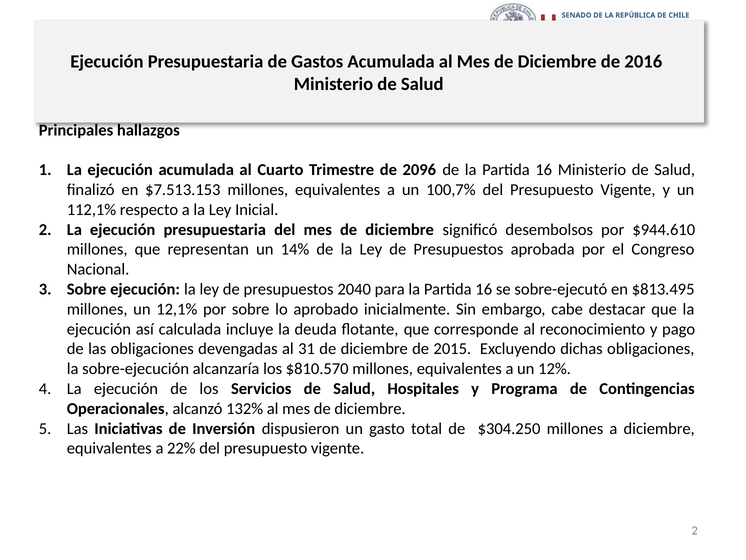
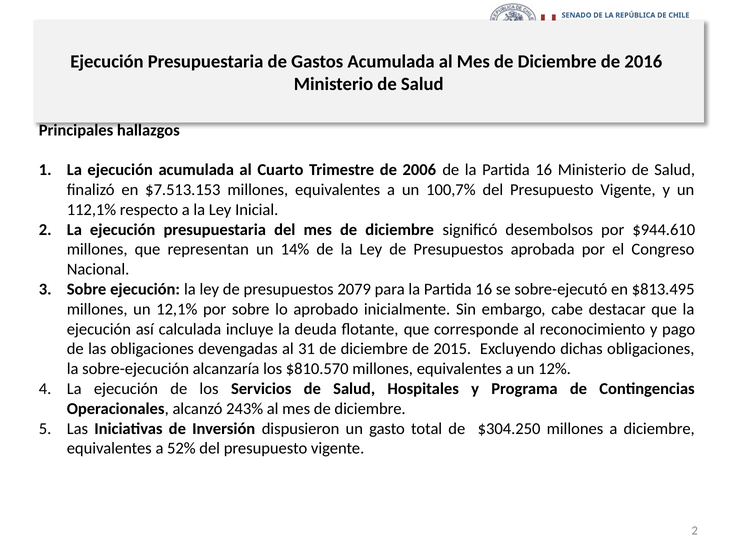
2096: 2096 -> 2006 (419, 170)
2040: 2040 -> 2079 (354, 289)
132%: 132% -> 243% (245, 408)
22%: 22% -> 52% (181, 448)
